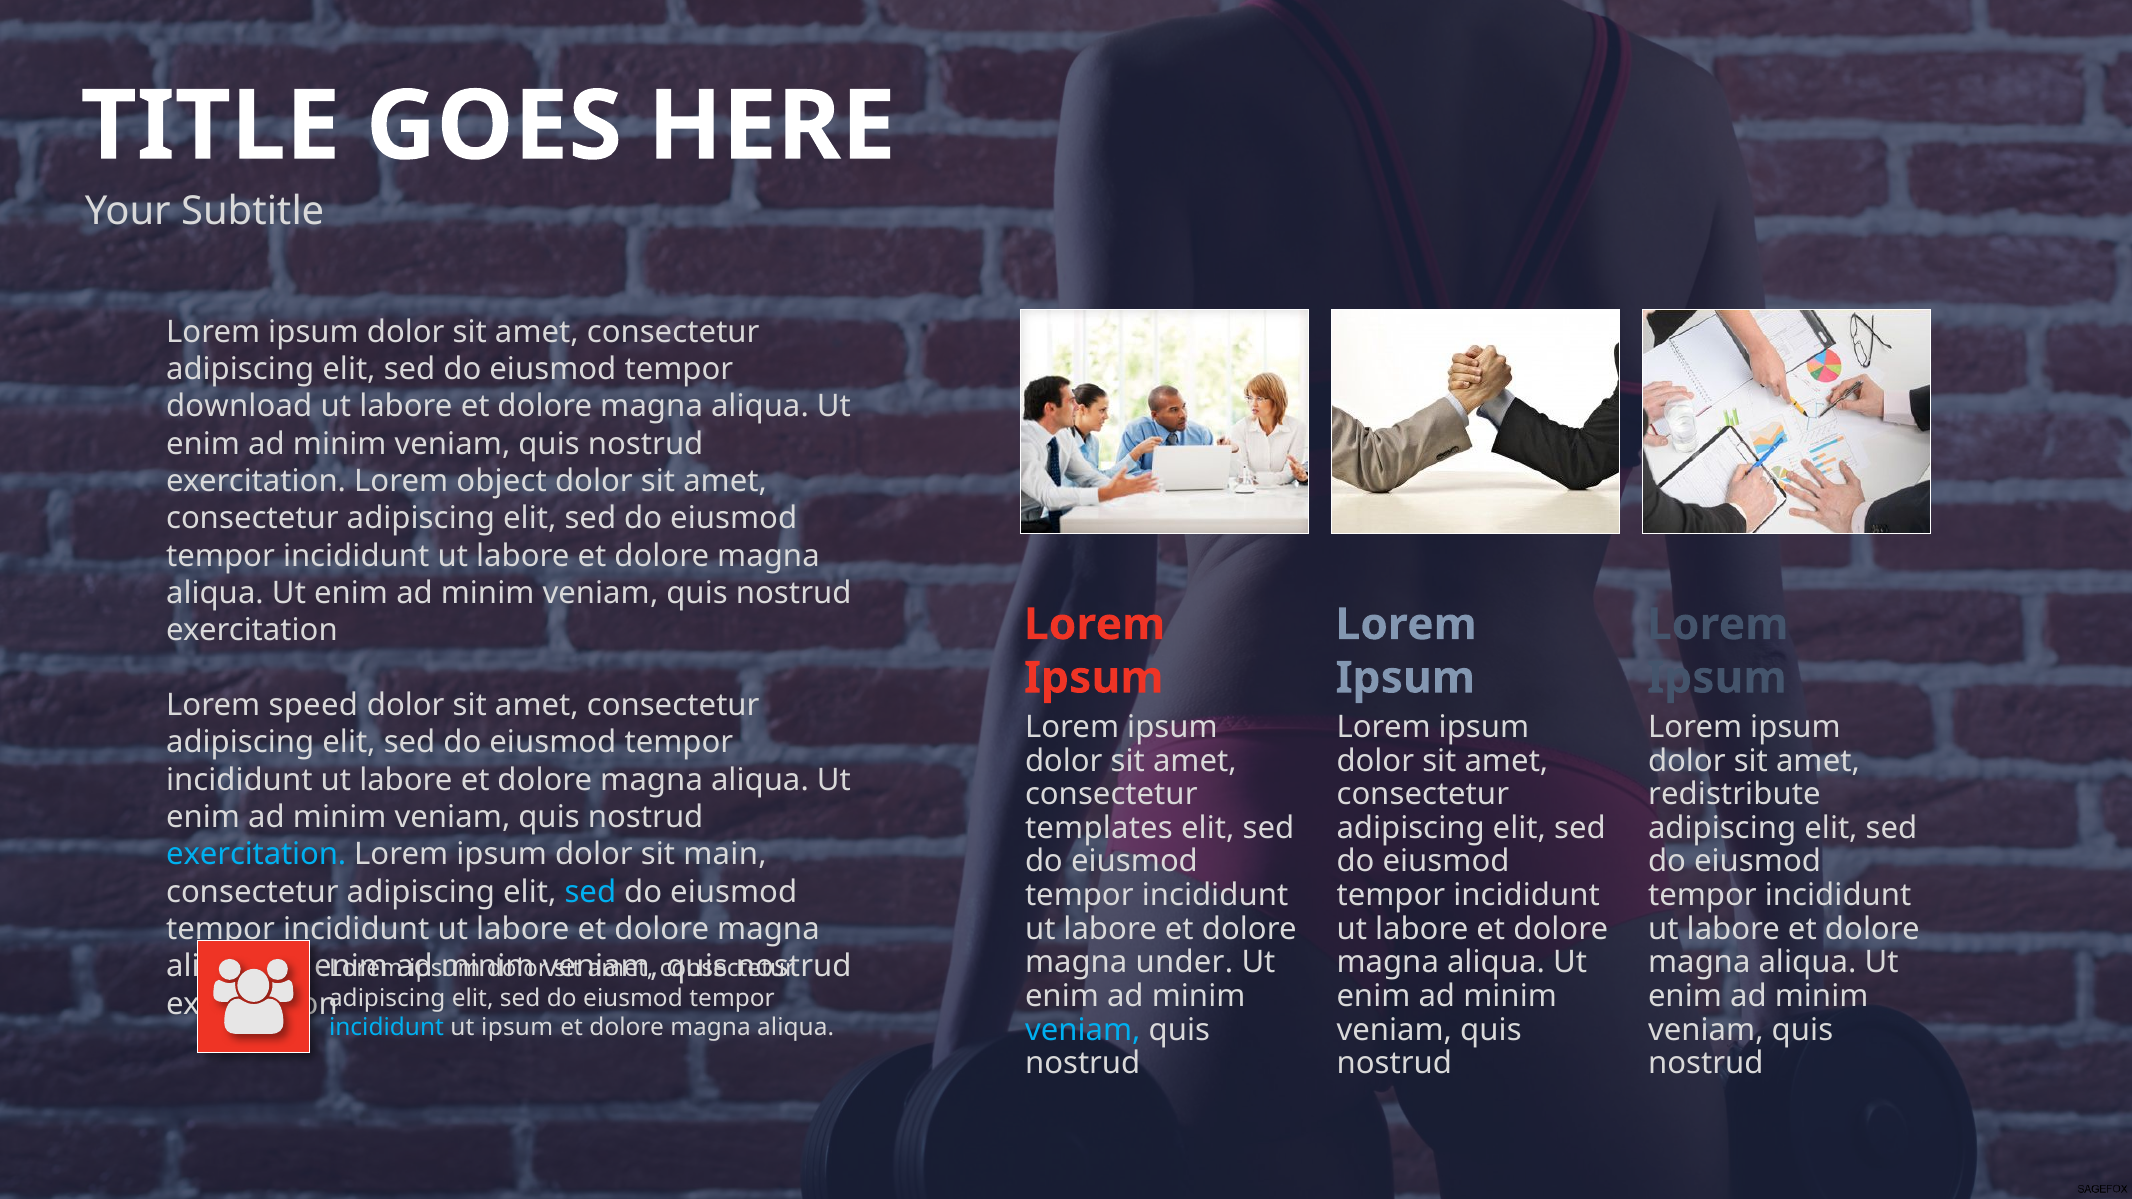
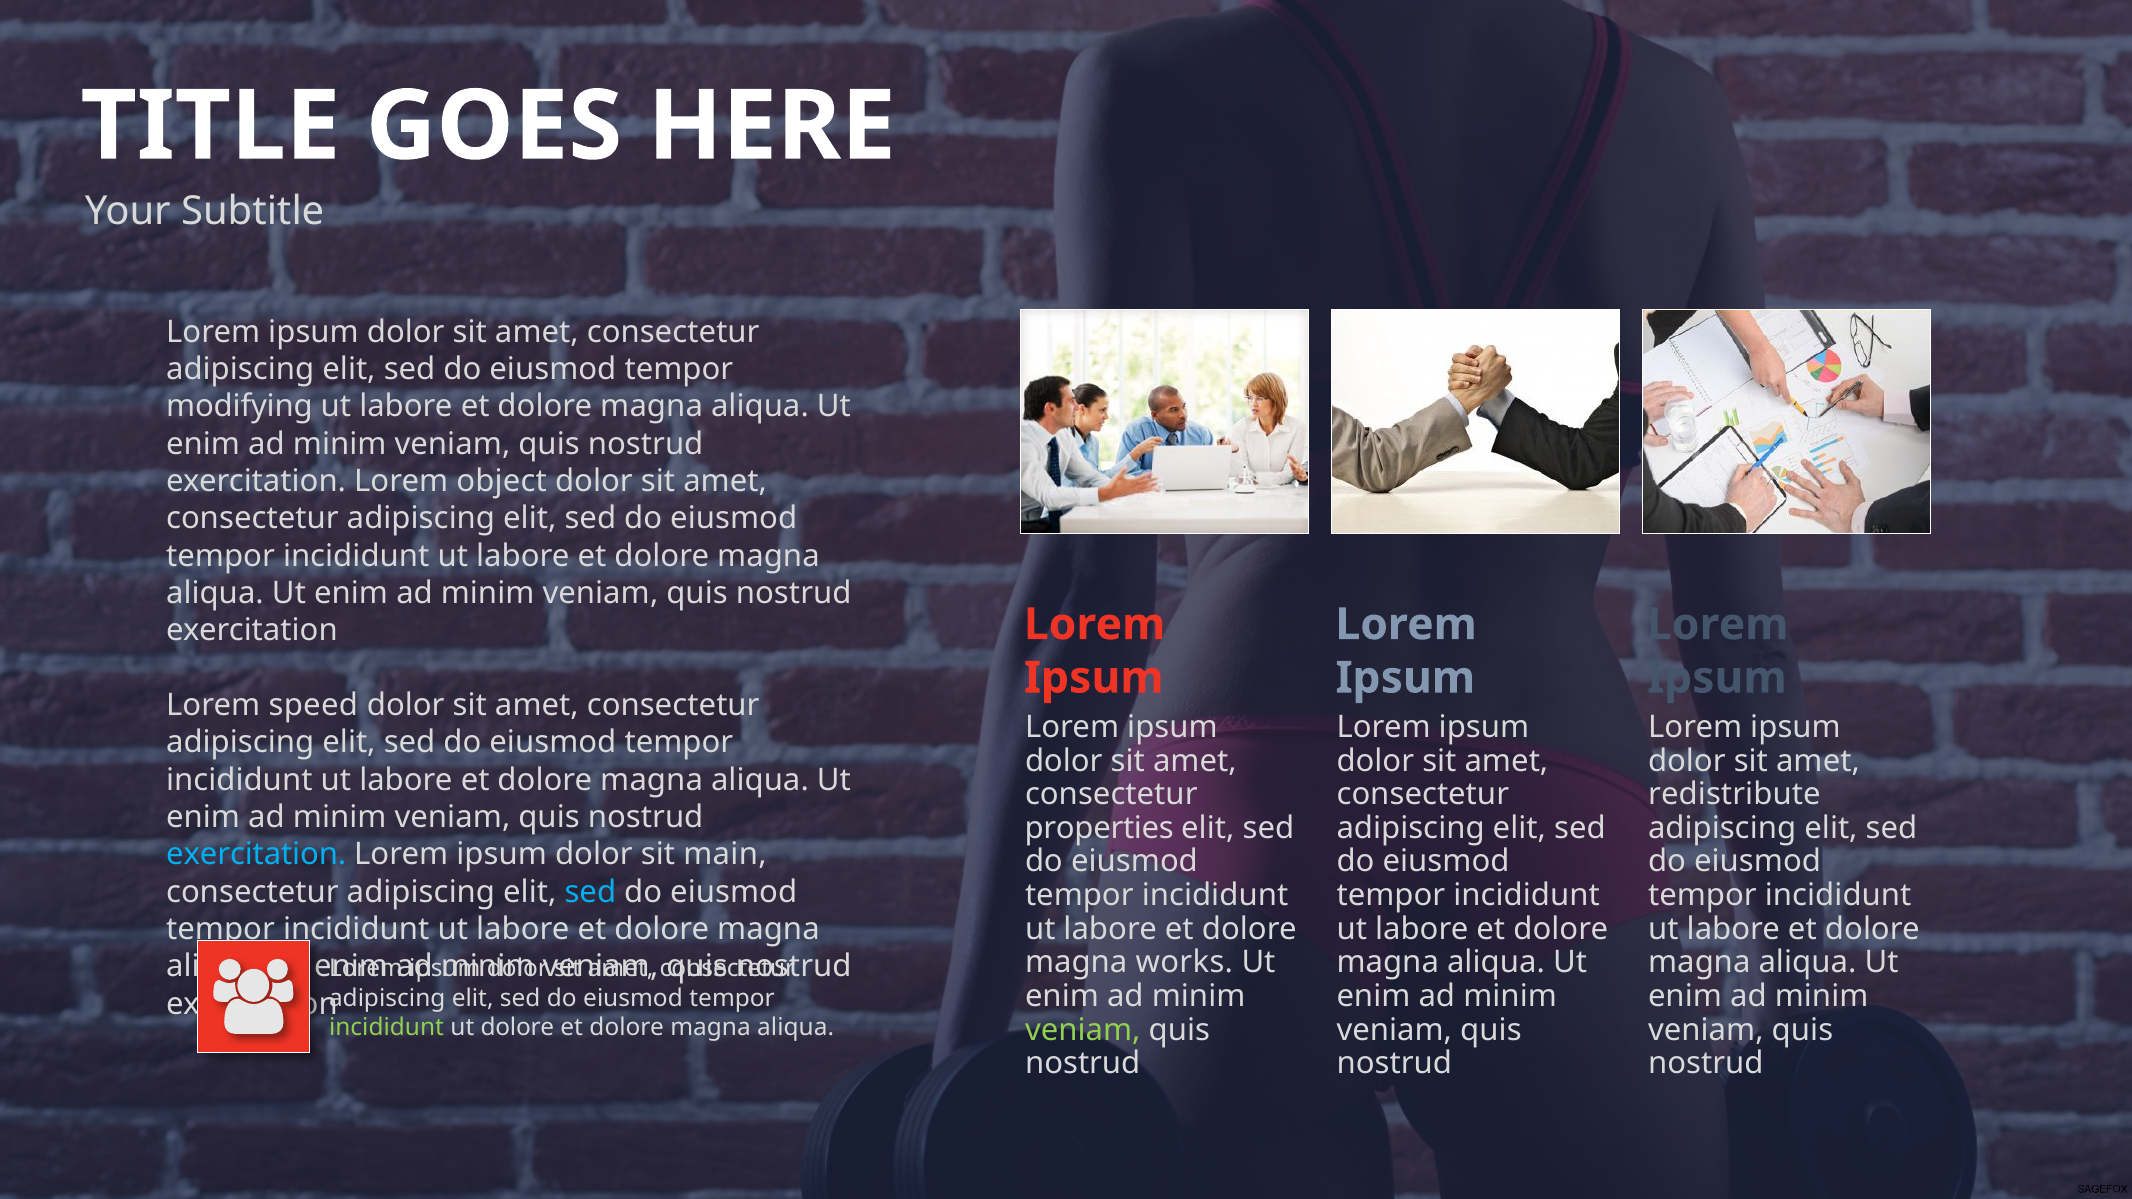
download: download -> modifying (239, 407)
templates: templates -> properties (1099, 828)
under: under -> works (1184, 963)
incididunt colour: light blue -> light green (387, 1028)
ut ipsum: ipsum -> dolore (517, 1028)
veniam colour: light blue -> light green (1083, 1030)
